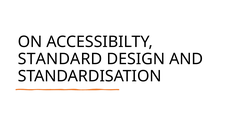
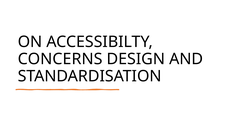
STANDARD: STANDARD -> CONCERNS (60, 59)
